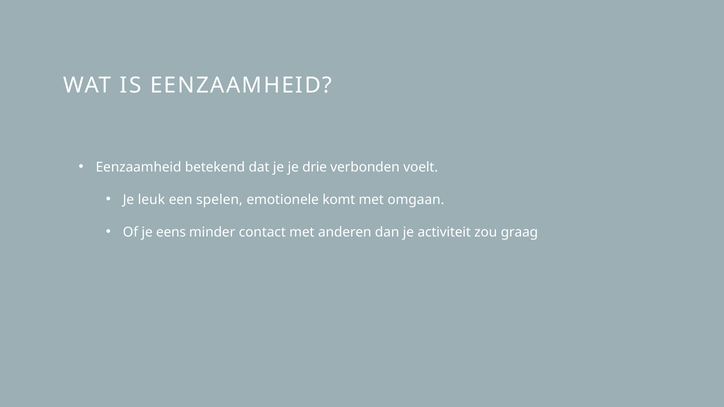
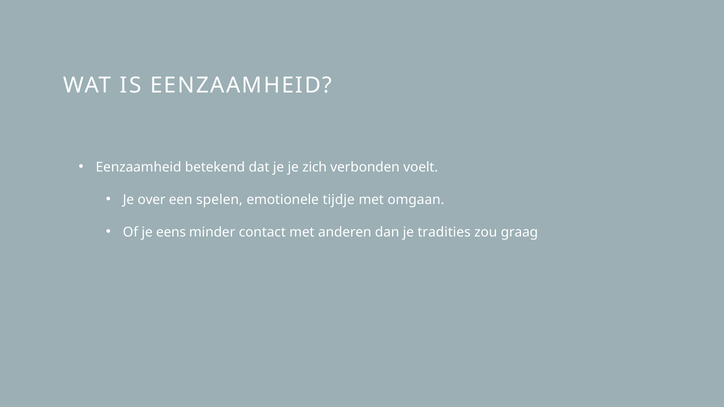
drie: drie -> zich (315, 167)
leuk: leuk -> over (152, 200)
komt: komt -> tijdje (339, 200)
activiteit: activiteit -> tradities (444, 232)
